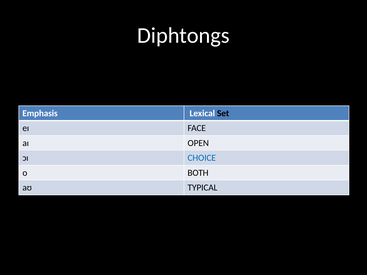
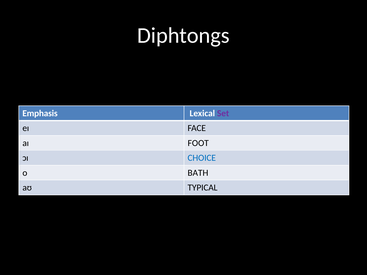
Set colour: black -> purple (223, 113)
OPEN: OPEN -> FOOT (198, 143)
BOTH: BOTH -> BATH (198, 173)
